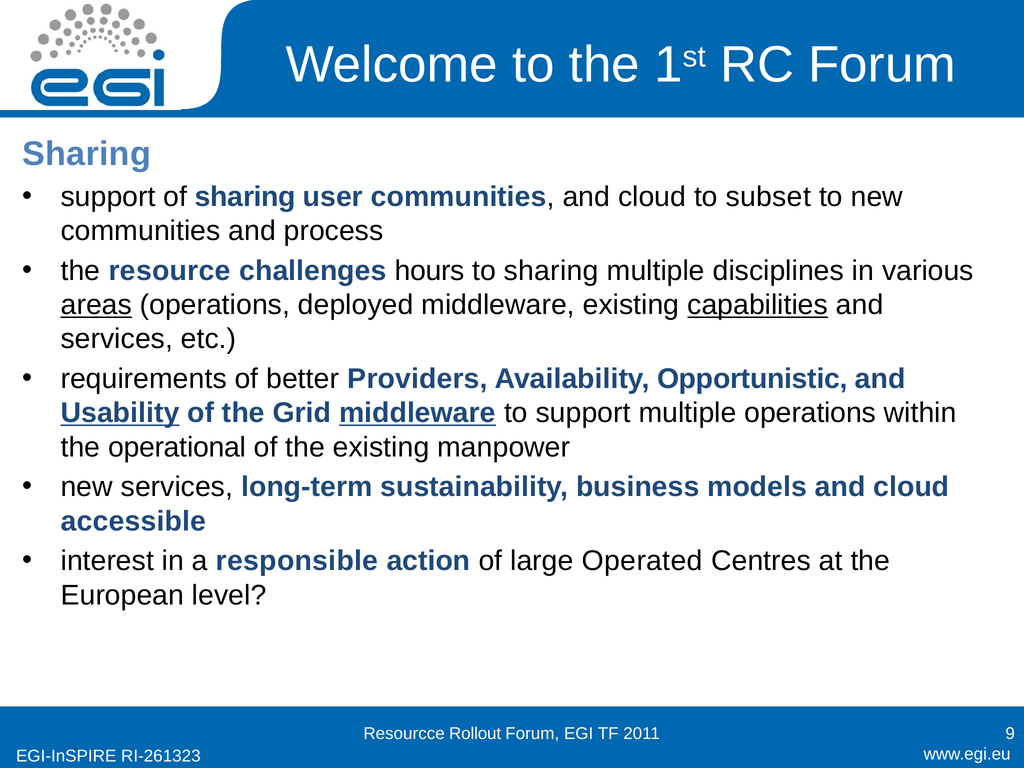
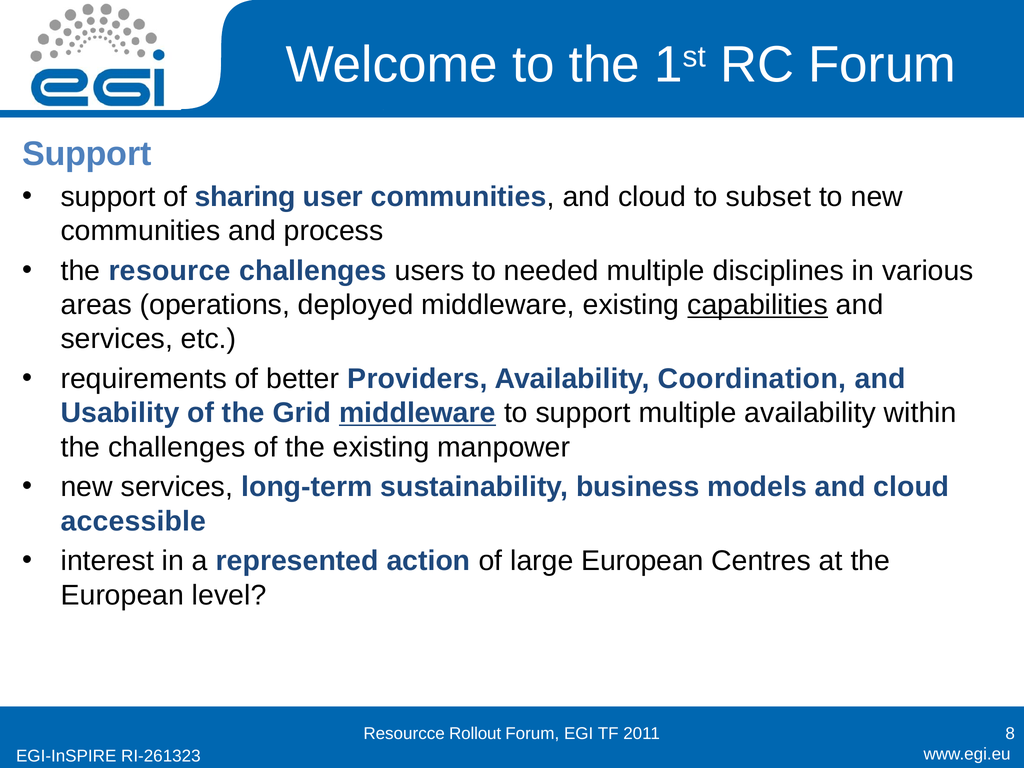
Sharing: Sharing -> Support (87, 154)
hours: hours -> users (430, 271)
to sharing: sharing -> needed (551, 271)
areas underline: present -> none (96, 305)
Opportunistic: Opportunistic -> Coordination (752, 379)
Usability underline: present -> none (120, 413)
multiple operations: operations -> availability (810, 413)
the operational: operational -> challenges (177, 447)
responsible: responsible -> represented (297, 561)
large Operated: Operated -> European (642, 561)
9: 9 -> 8 (1010, 733)
